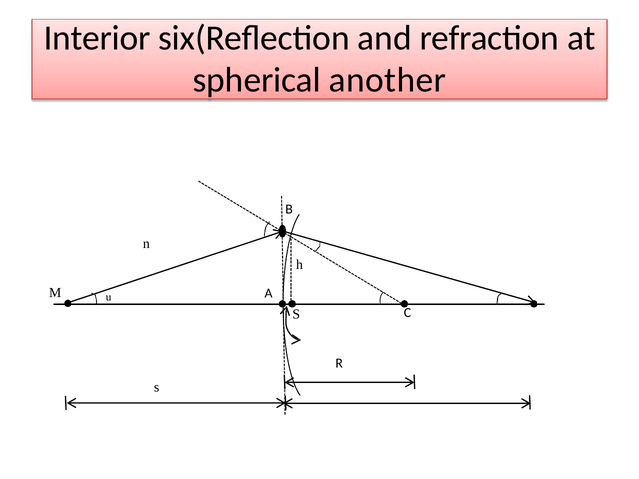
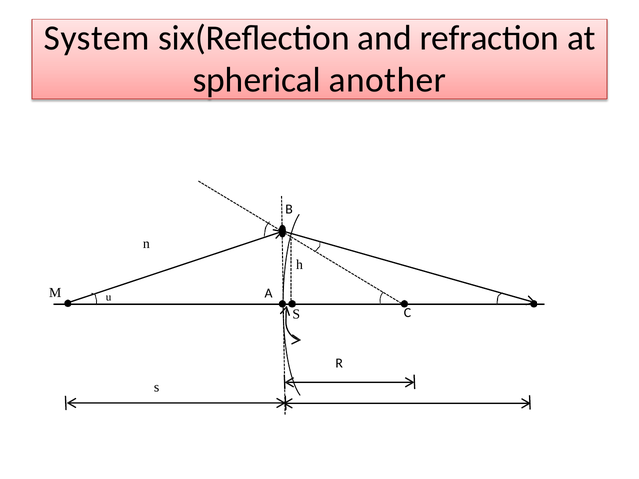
Interior: Interior -> System (97, 38)
